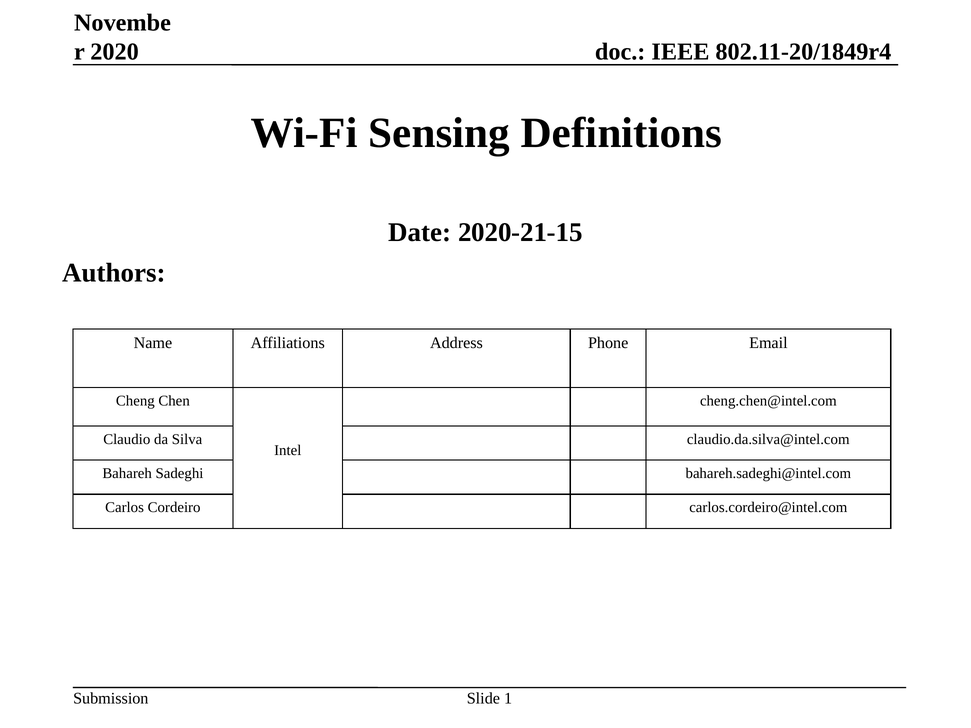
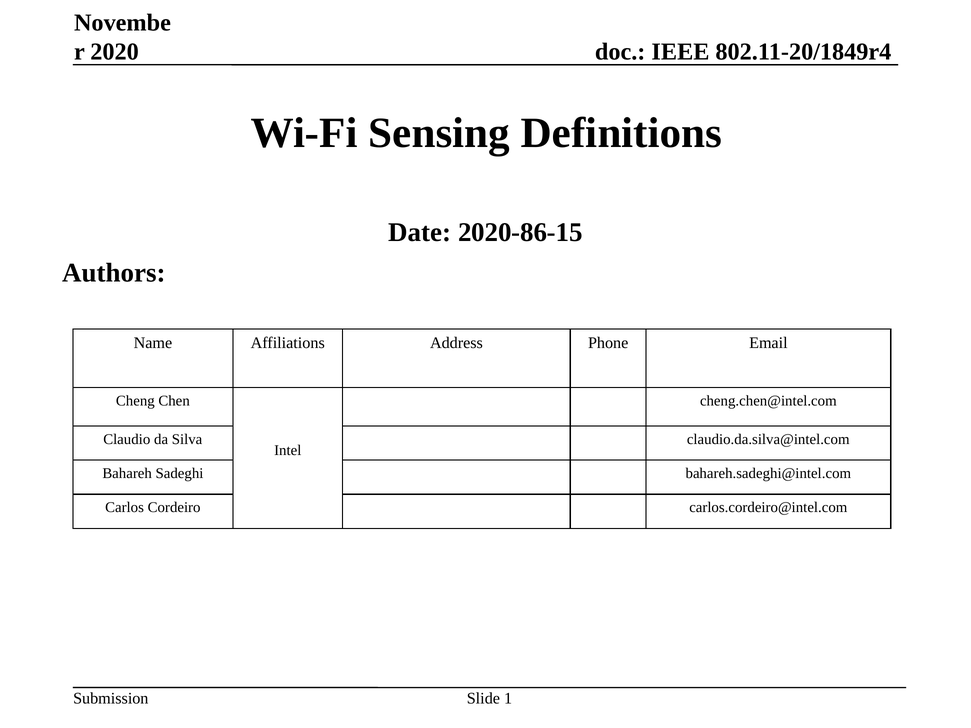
2020-21-15: 2020-21-15 -> 2020-86-15 (520, 232)
